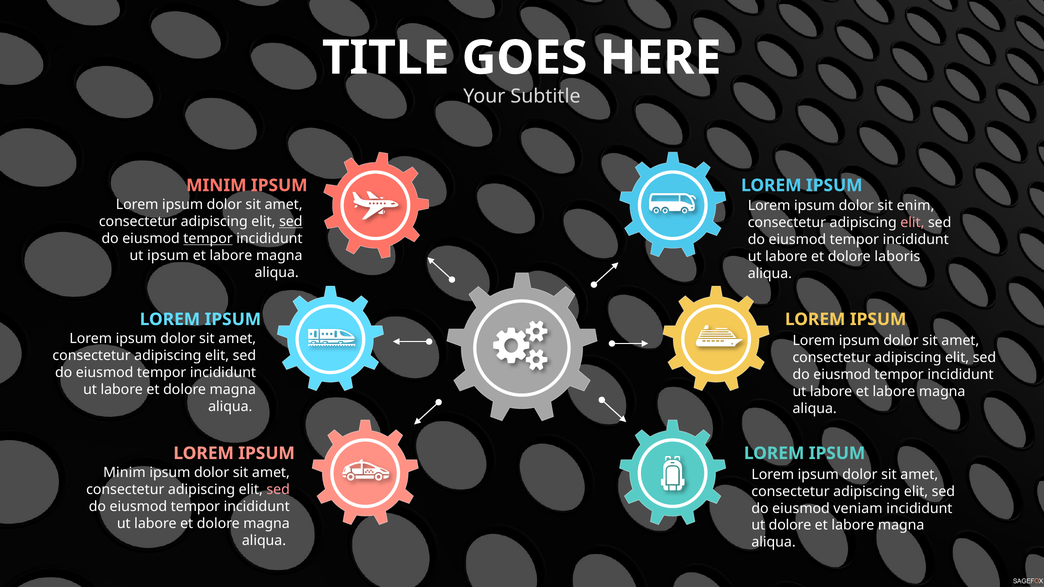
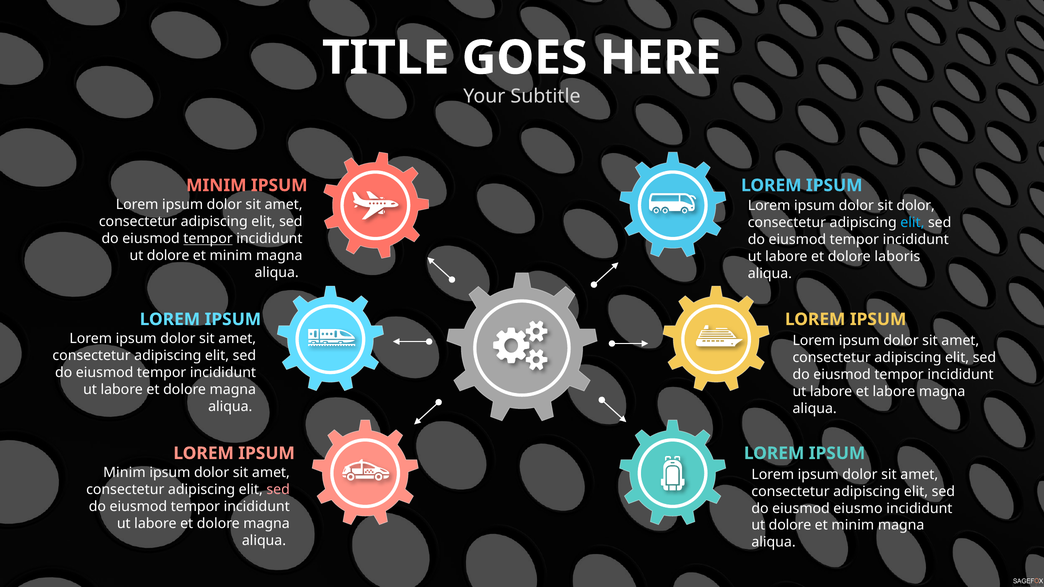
sit enim: enim -> dolor (916, 206)
sed underline: present -> none (291, 222)
elit colour: pink -> light blue (912, 223)
ipsum: ipsum -> dolore (168, 256)
labore: labore -> minim (231, 256)
veniam: veniam -> eiusmo (858, 509)
labore: labore -> minim (853, 526)
